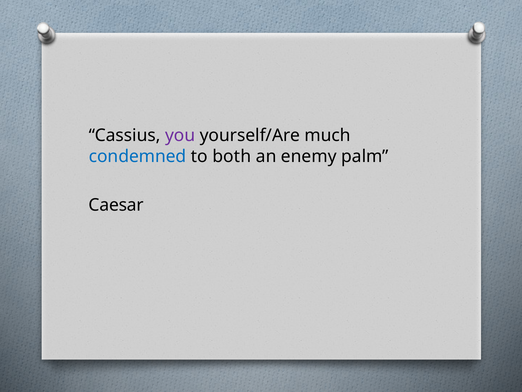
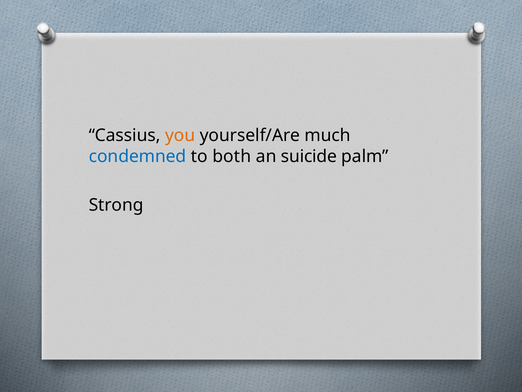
you colour: purple -> orange (180, 135)
enemy: enemy -> suicide (309, 156)
Caesar: Caesar -> Strong (116, 205)
